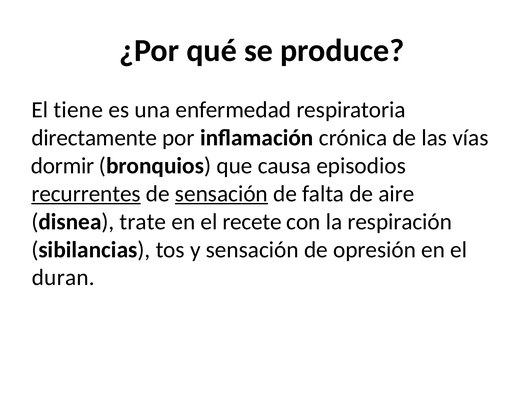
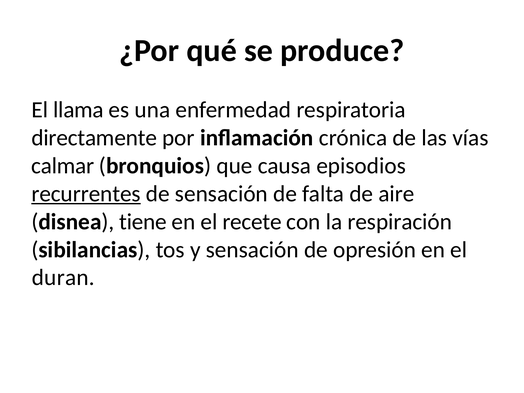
tiene: tiene -> llama (78, 110)
dormir: dormir -> calmar (63, 166)
sensación underline: present -> none (221, 194)
trate: trate -> tiene (143, 222)
